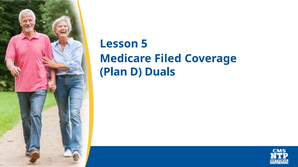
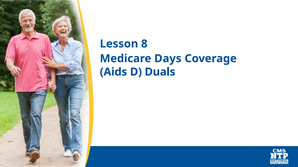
5: 5 -> 8 (144, 44)
Filed: Filed -> Days (168, 59)
Plan: Plan -> Aids (113, 72)
